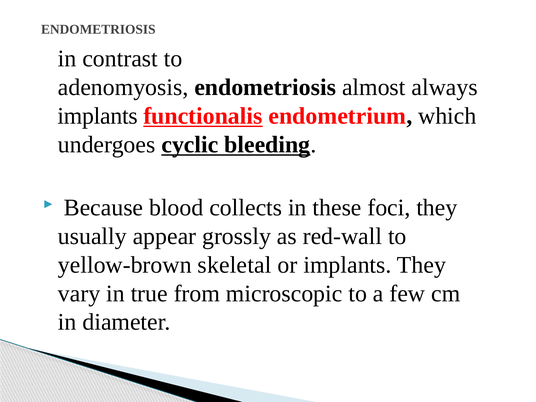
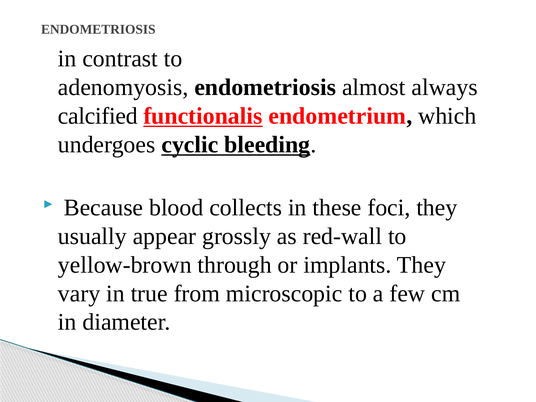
implants: implants -> calcified (98, 116)
skeletal: skeletal -> through (235, 265)
